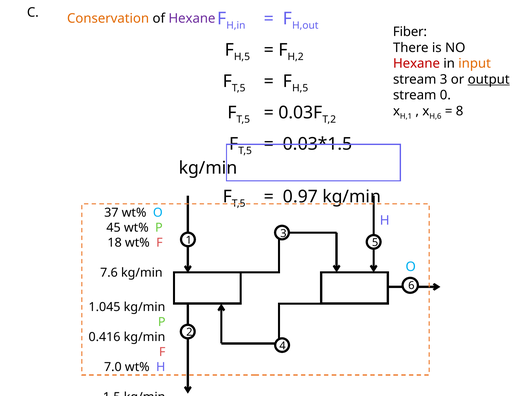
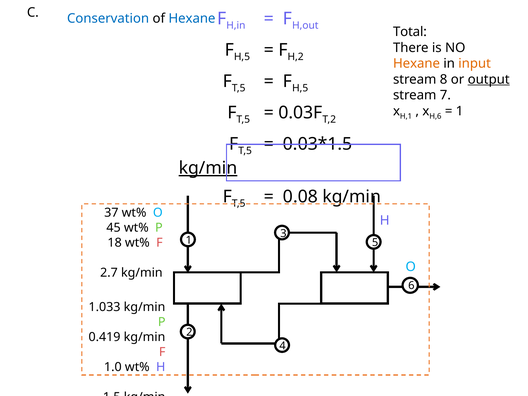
Conservation colour: orange -> blue (108, 18)
Hexane colour: purple -> blue (192, 18)
Fiber: Fiber -> Total (410, 32)
Hexane colour: red -> orange (416, 63)
stream 3: 3 -> 8 (444, 79)
0: 0 -> 7 (445, 95)
8: 8 -> 1 (460, 111)
kg/min underline: none -> present (208, 168)
0.97: 0.97 -> 0.08 (300, 197)
7.6: 7.6 -> 2.7 (109, 273)
1.045: 1.045 -> 1.033 (105, 307)
0.416: 0.416 -> 0.419 (105, 337)
7.0: 7.0 -> 1.0 (113, 367)
